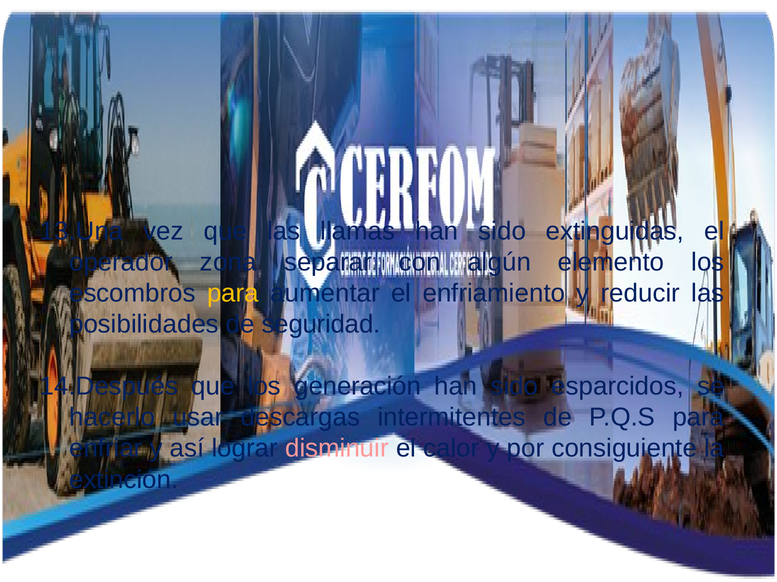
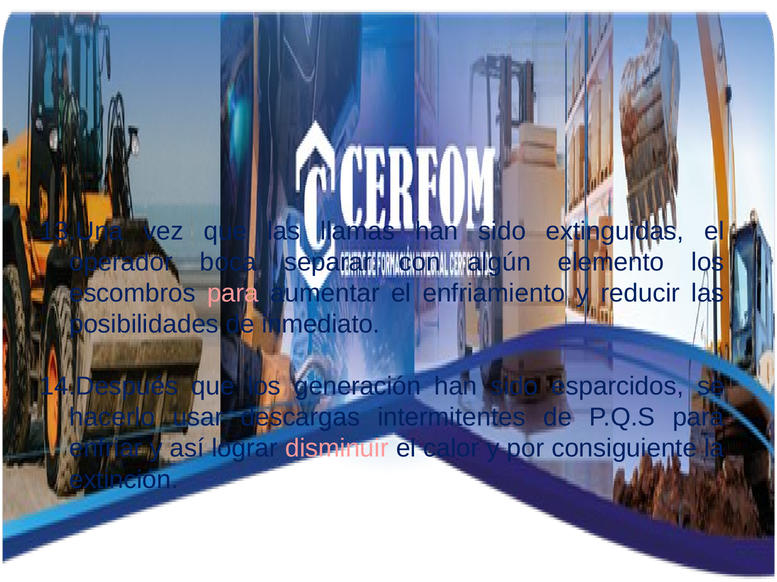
zona: zona -> boca (228, 263)
para colour: yellow -> pink (233, 294)
seguridad: seguridad -> inmediato (321, 325)
